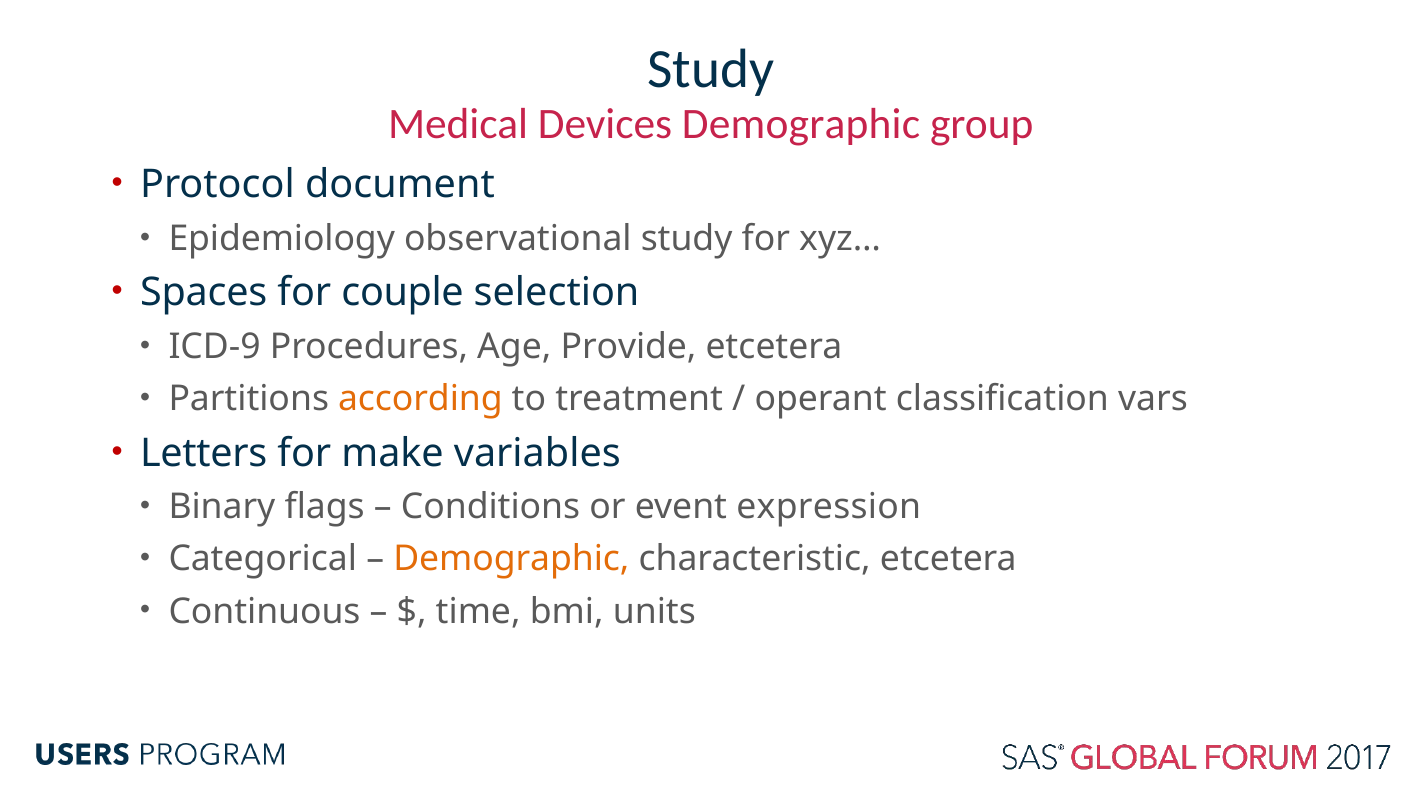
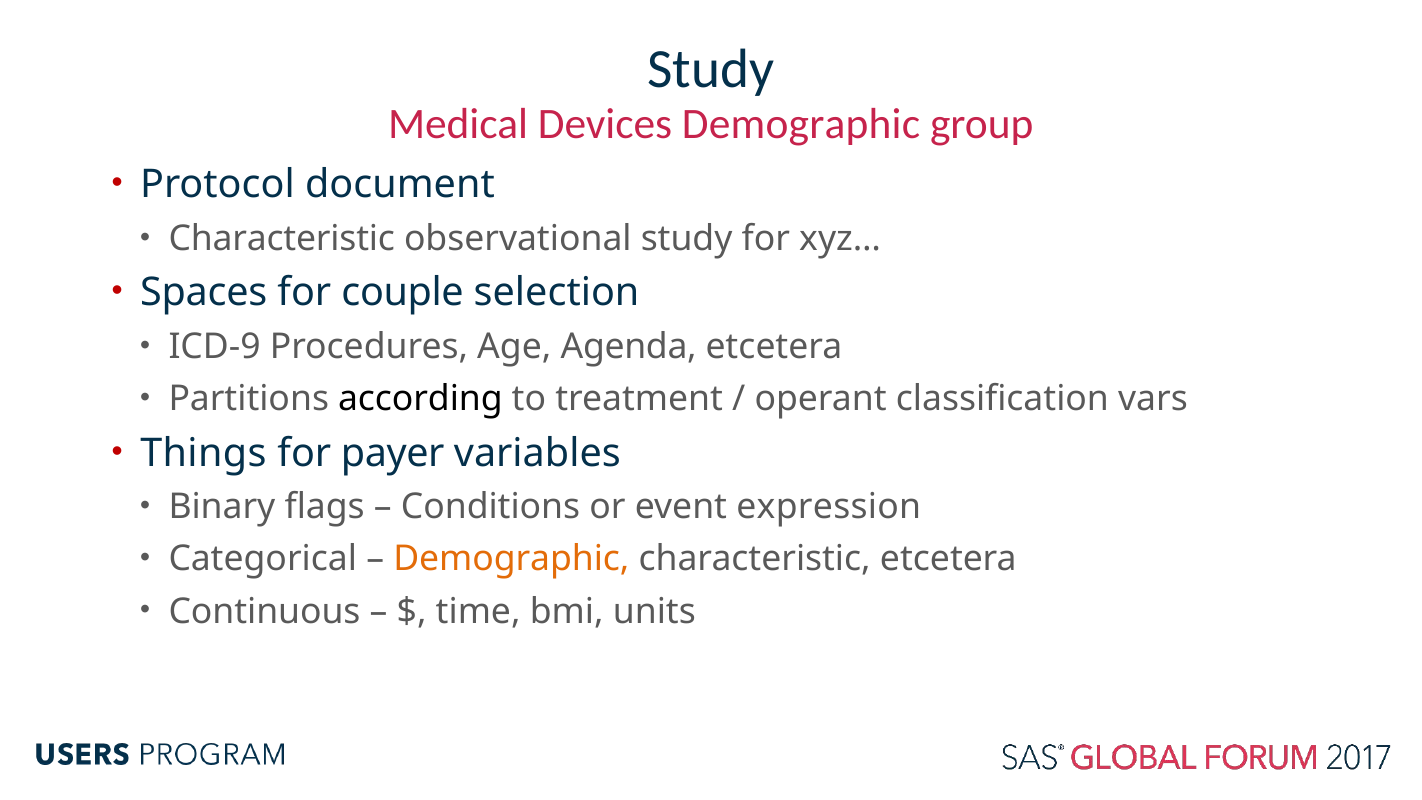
Epidemiology: Epidemiology -> Characteristic (282, 239)
Provide: Provide -> Agenda (629, 347)
according colour: orange -> black (420, 399)
Letters: Letters -> Things (203, 453)
make: make -> payer (393, 453)
